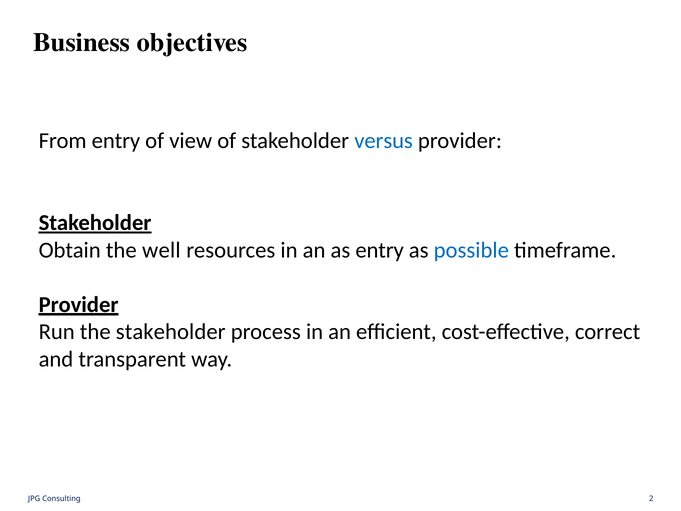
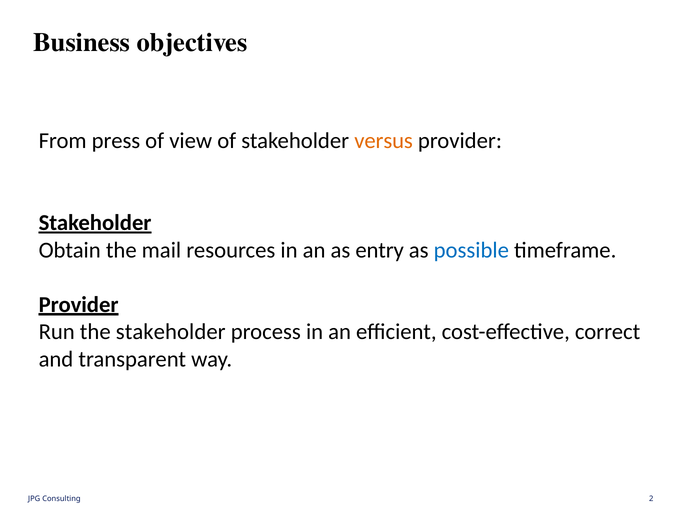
From entry: entry -> press (116, 141)
versus colour: blue -> orange (384, 141)
well: well -> mail (161, 250)
